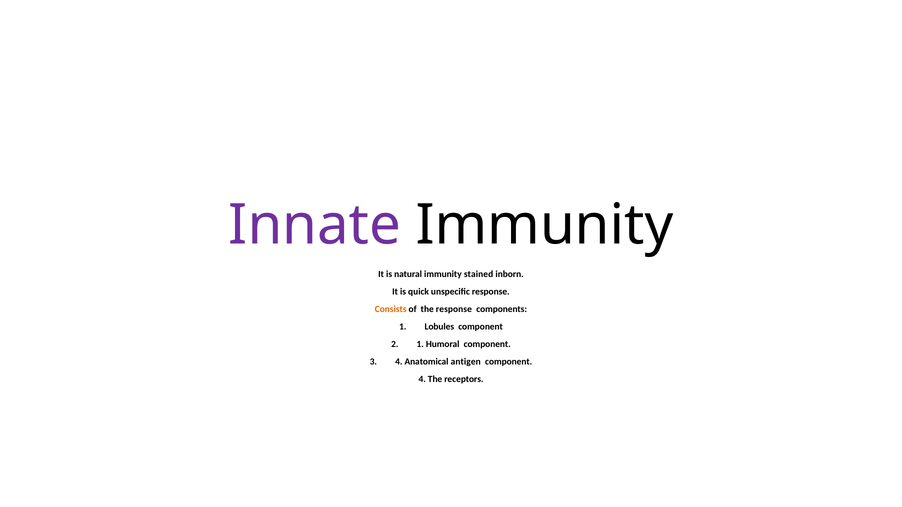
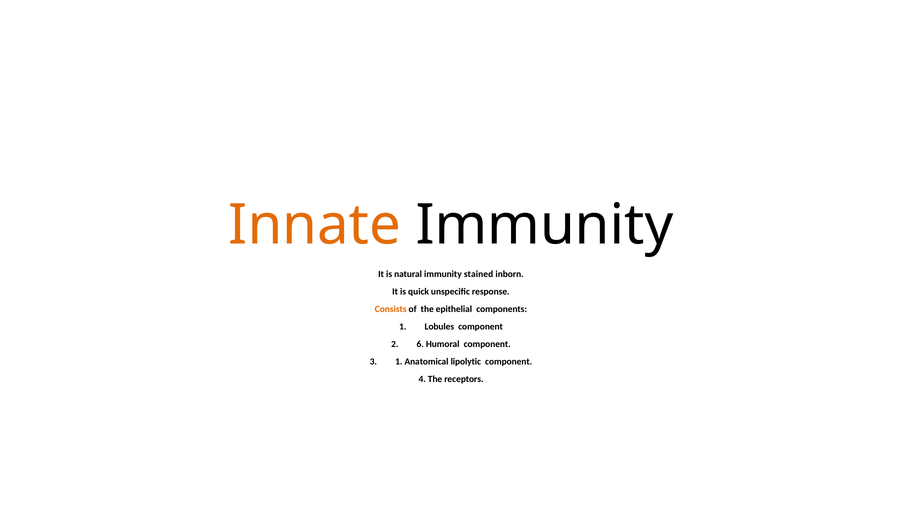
Innate colour: purple -> orange (315, 225)
the response: response -> epithelial (454, 309)
2 1: 1 -> 6 (420, 344)
3 4: 4 -> 1 (399, 362)
antigen: antigen -> lipolytic (466, 362)
